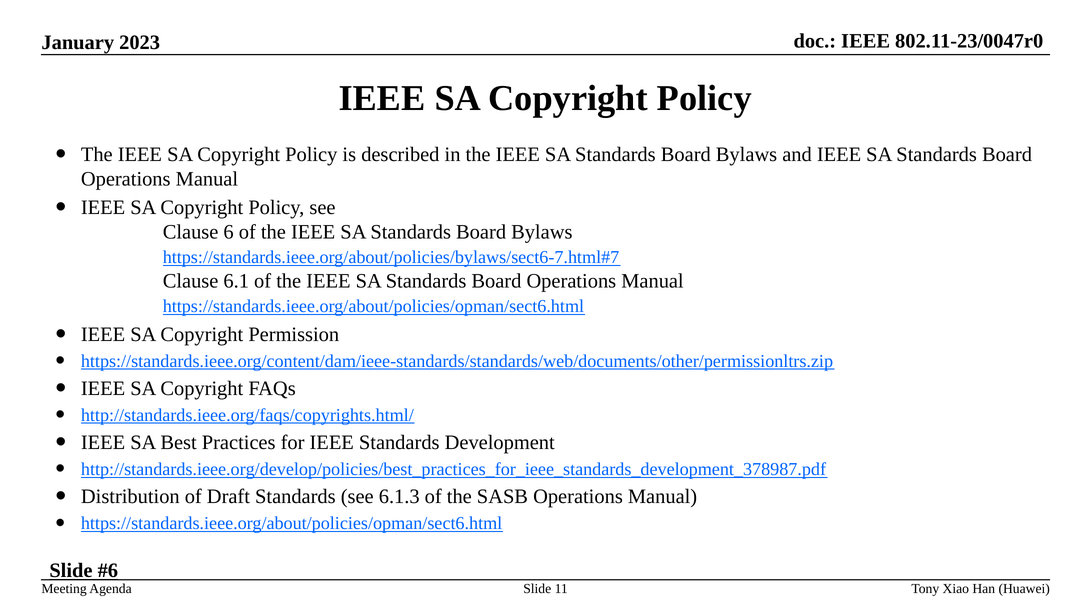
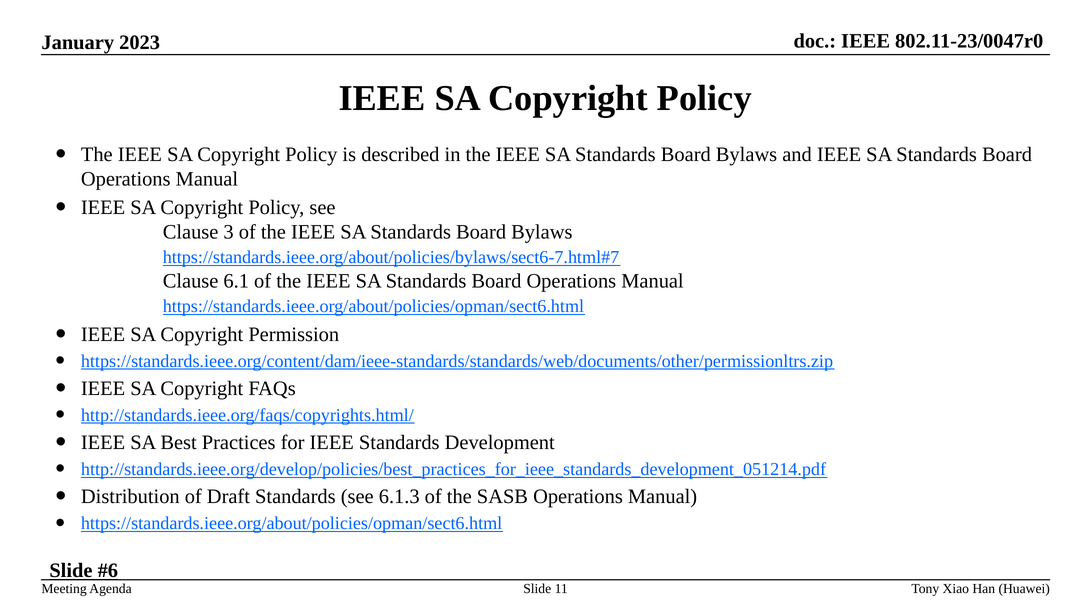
6: 6 -> 3 (229, 232)
http://standards.ieee.org/develop/policies/best_practices_for_ieee_standards_development_378987.pdf: http://standards.ieee.org/develop/policies/best_practices_for_ieee_standards_development_378987.pdf -> http://standards.ieee.org/develop/policies/best_practices_for_ieee_standards_development_051214.pdf (454, 469)
